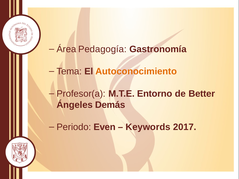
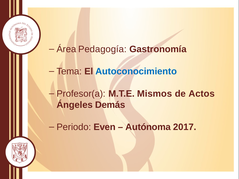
Autoconocimiento colour: orange -> blue (136, 72)
Entorno: Entorno -> Mismos (155, 94)
Better: Better -> Actos (202, 94)
Keywords: Keywords -> Autónoma (148, 127)
